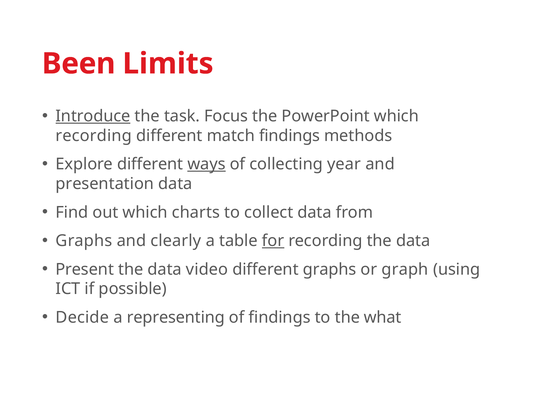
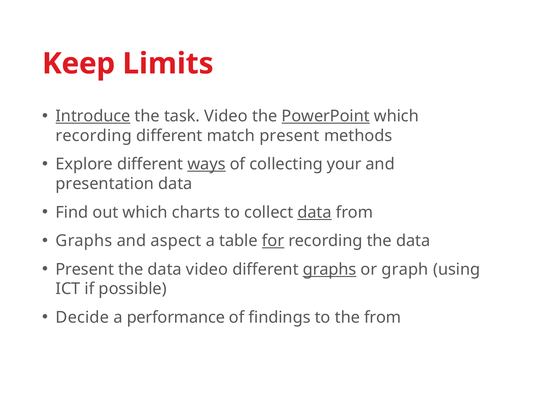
Been: Been -> Keep (79, 64)
task Focus: Focus -> Video (226, 116)
PowerPoint underline: none -> present (326, 116)
match findings: findings -> present (289, 136)
year: year -> your (344, 164)
data underline: none -> present (315, 212)
clearly: clearly -> aspect (176, 241)
graphs underline: none -> present (330, 270)
representing: representing -> performance (176, 318)
the what: what -> from (383, 318)
